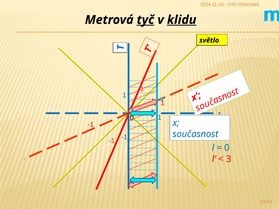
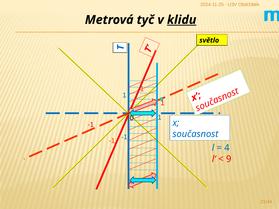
tyč underline: present -> none (145, 20)
0: 0 -> 4 (227, 148)
3: 3 -> 9 (229, 159)
